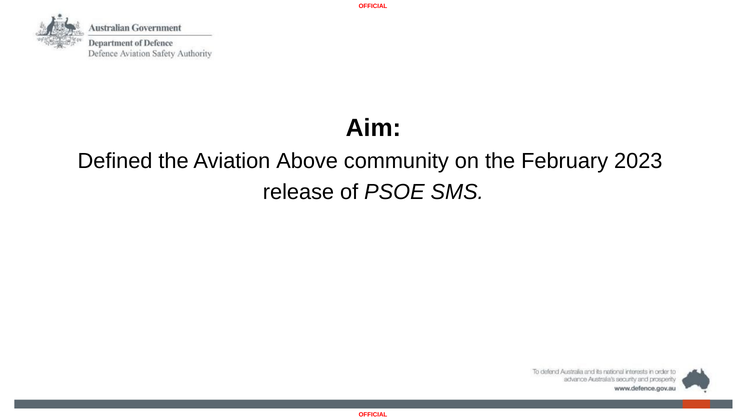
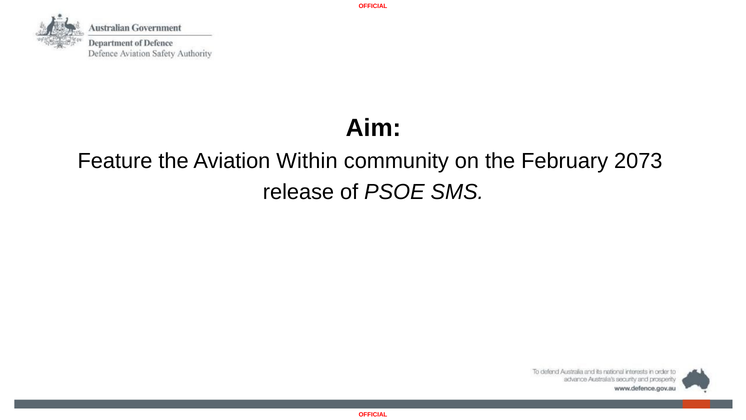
Defined: Defined -> Feature (115, 161)
Above: Above -> Within (307, 161)
2023: 2023 -> 2073 (638, 161)
